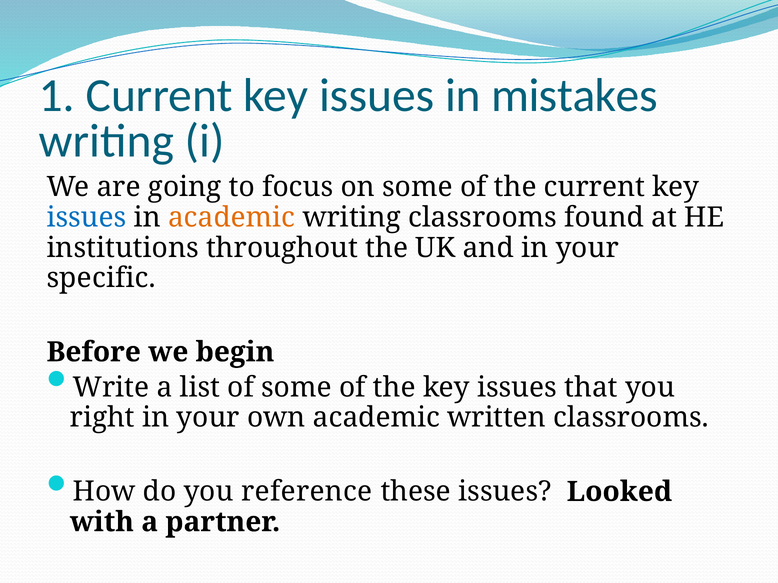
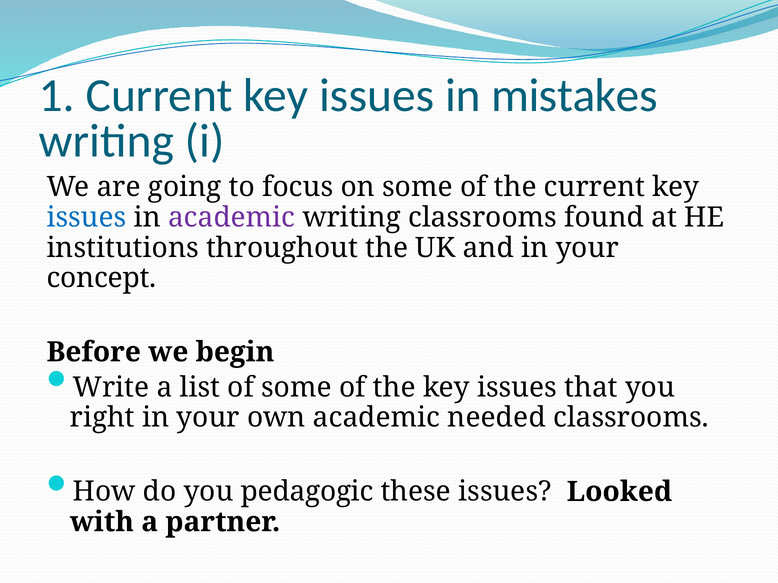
academic colour: orange -> purple (232, 218)
specific: specific -> concept (101, 278)
written: written -> needed (497, 418)
reference: reference -> pedagogic (307, 492)
